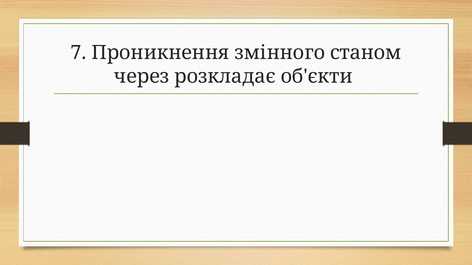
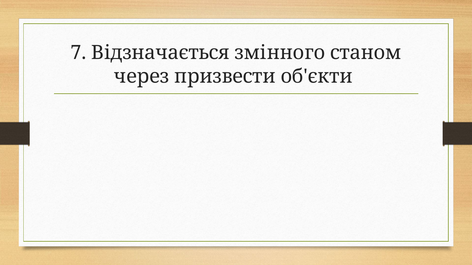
Проникнення: Проникнення -> Відзначається (160, 53)
розкладає: розкладає -> призвести (225, 77)
